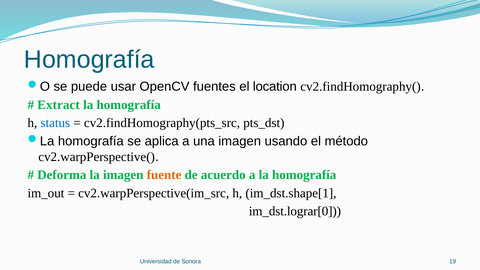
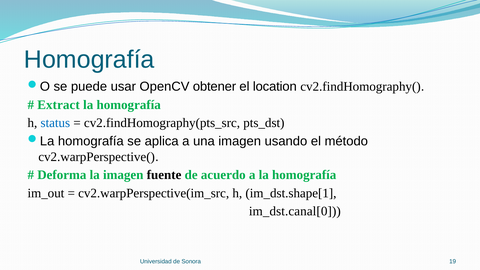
fuentes: fuentes -> obtener (214, 87)
fuente colour: orange -> black (164, 175)
im_dst.lograr[0: im_dst.lograr[0 -> im_dst.canal[0 (295, 211)
